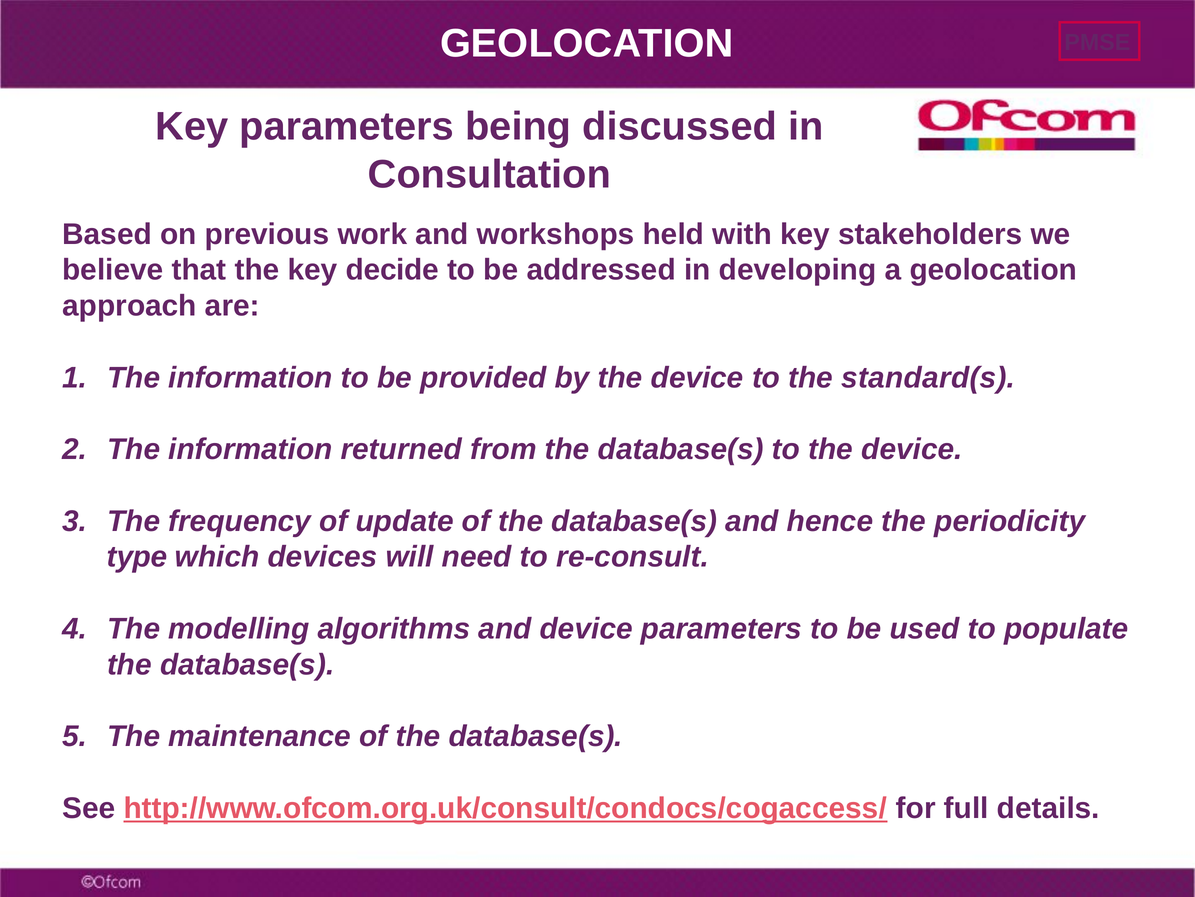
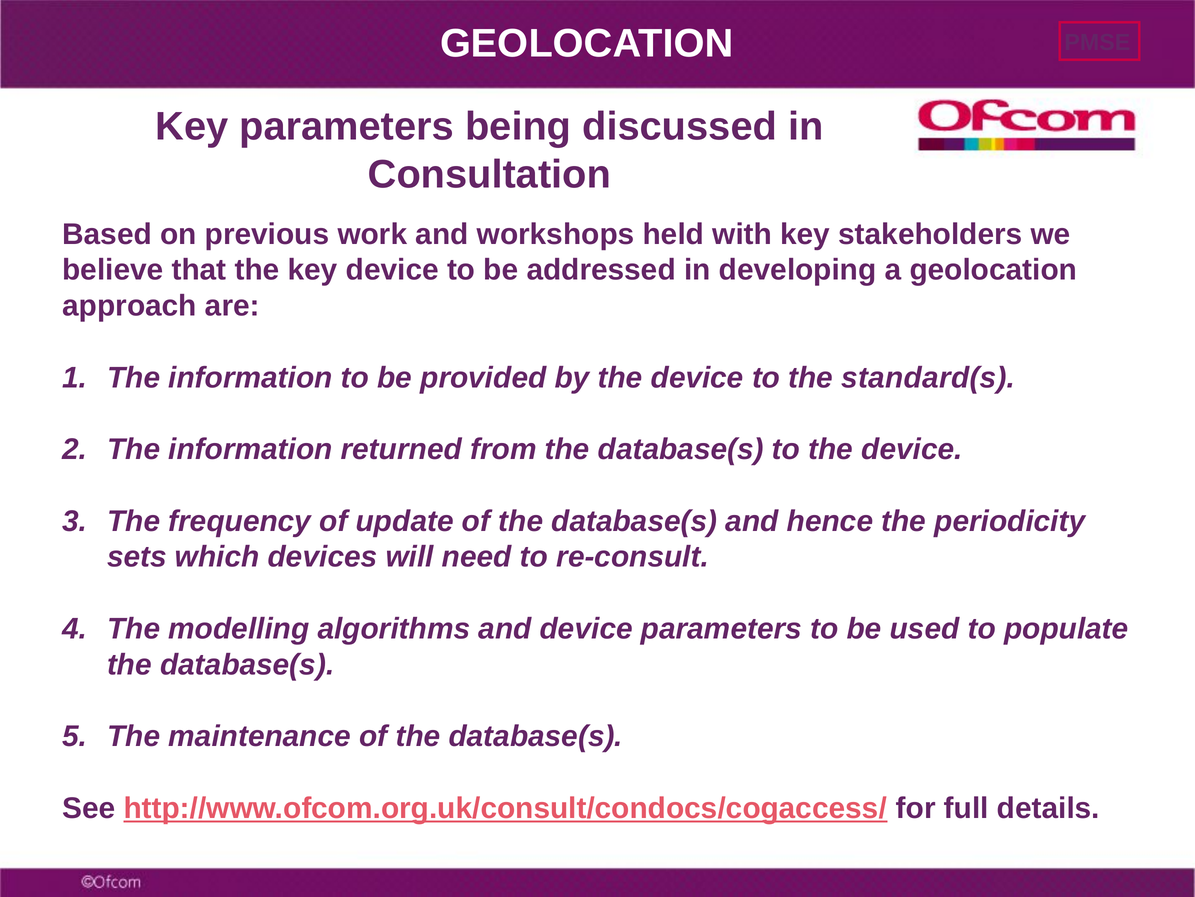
key decide: decide -> device (392, 270)
type: type -> sets (137, 557)
